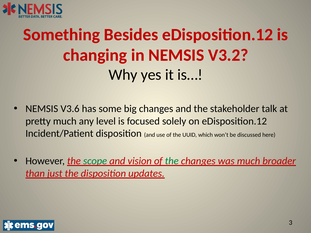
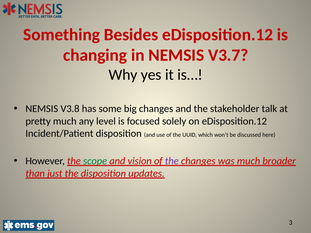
V3.2: V3.2 -> V3.7 (228, 55)
V3.6: V3.6 -> V3.8 (70, 109)
the colour: green -> purple (172, 161)
